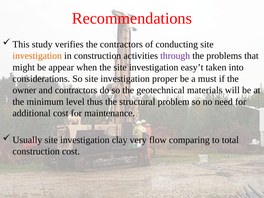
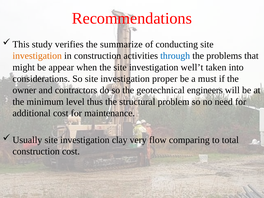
the contractors: contractors -> summarize (121, 44)
through colour: purple -> blue (175, 56)
easy’t: easy’t -> well’t (192, 67)
materials: materials -> engineers (205, 90)
